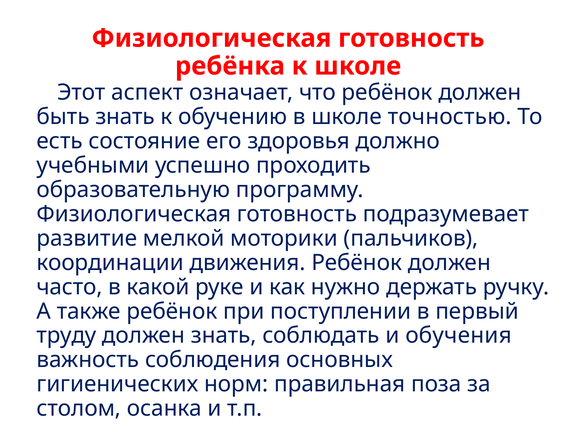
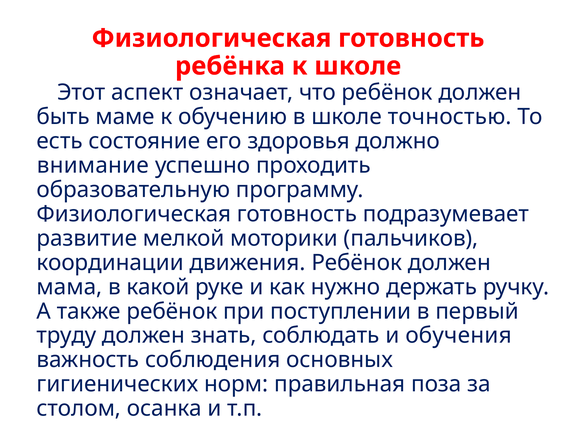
быть знать: знать -> маме (125, 117)
учебными: учебными -> внимание (93, 165)
часто: часто -> мама (69, 287)
